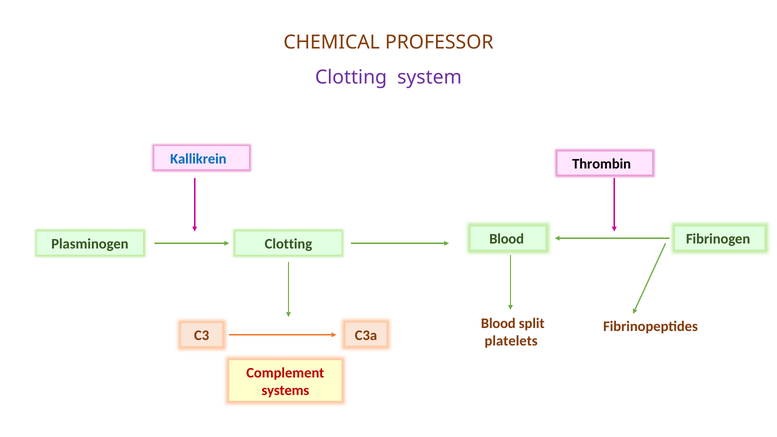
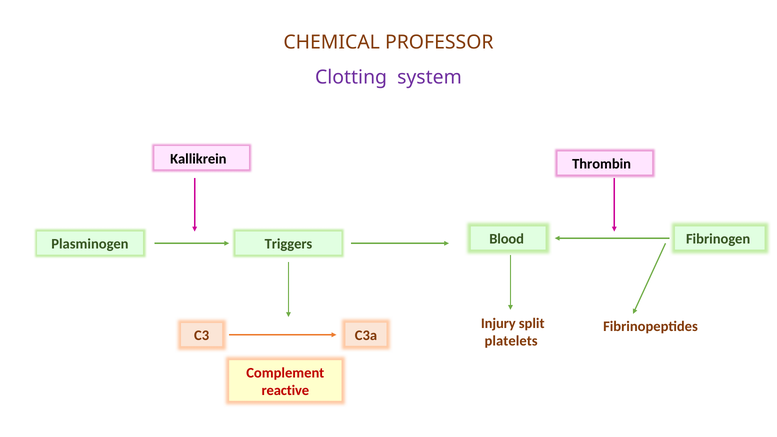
Kallikrein colour: blue -> black (198, 159)
Plasminogen Clotting: Clotting -> Triggers (289, 244)
Blood: Blood -> Injury (498, 324)
systems: systems -> reactive (285, 390)
